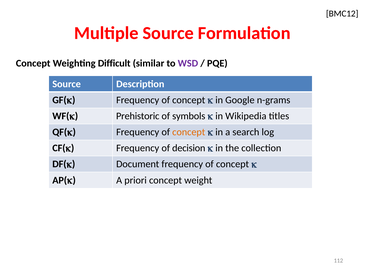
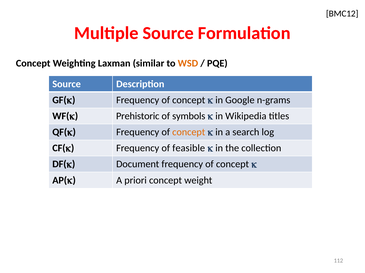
Difficult: Difficult -> Laxman (114, 63)
WSD colour: purple -> orange (188, 63)
decision: decision -> feasible (189, 149)
